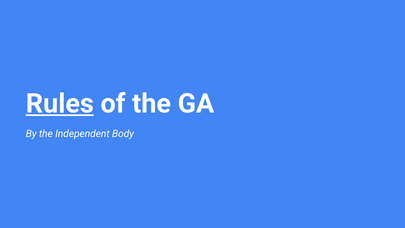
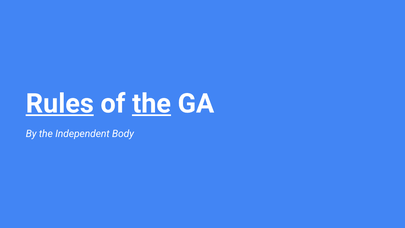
the underline: none -> present (152, 104)
